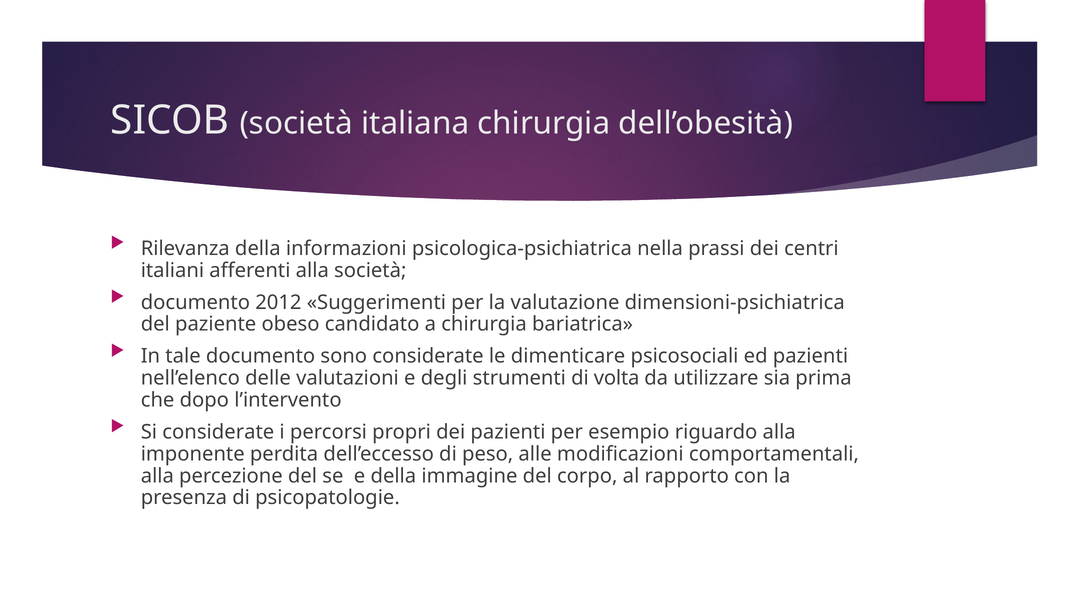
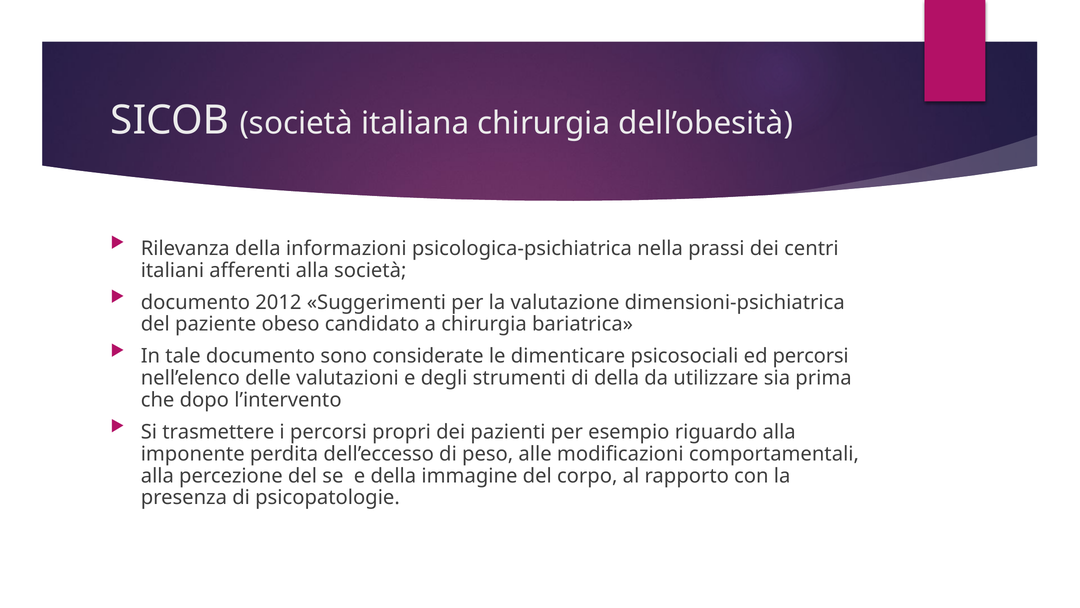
ed pazienti: pazienti -> percorsi (811, 356)
di volta: volta -> della (617, 378)
Si considerate: considerate -> trasmettere (218, 432)
